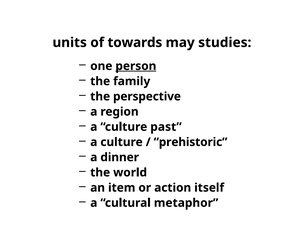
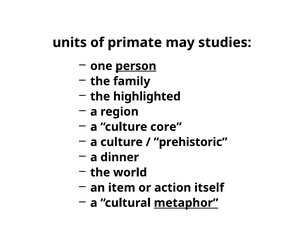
towards: towards -> primate (135, 42)
perspective: perspective -> highlighted (147, 96)
past: past -> core (166, 127)
metaphor underline: none -> present (186, 203)
